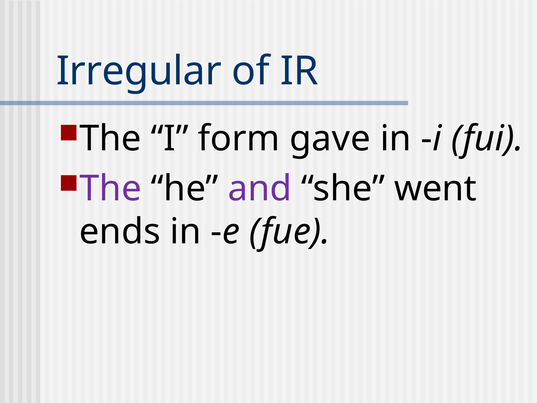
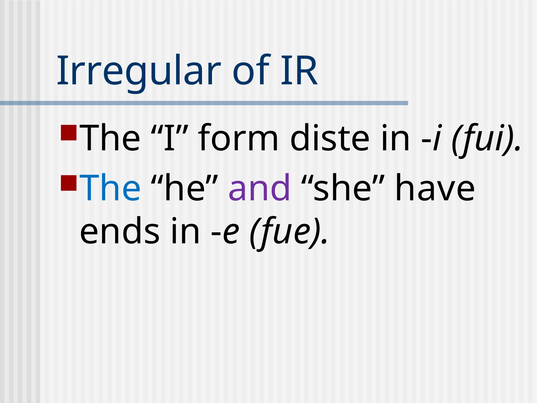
gave: gave -> diste (330, 139)
The colour: purple -> blue (110, 189)
went: went -> have (435, 189)
